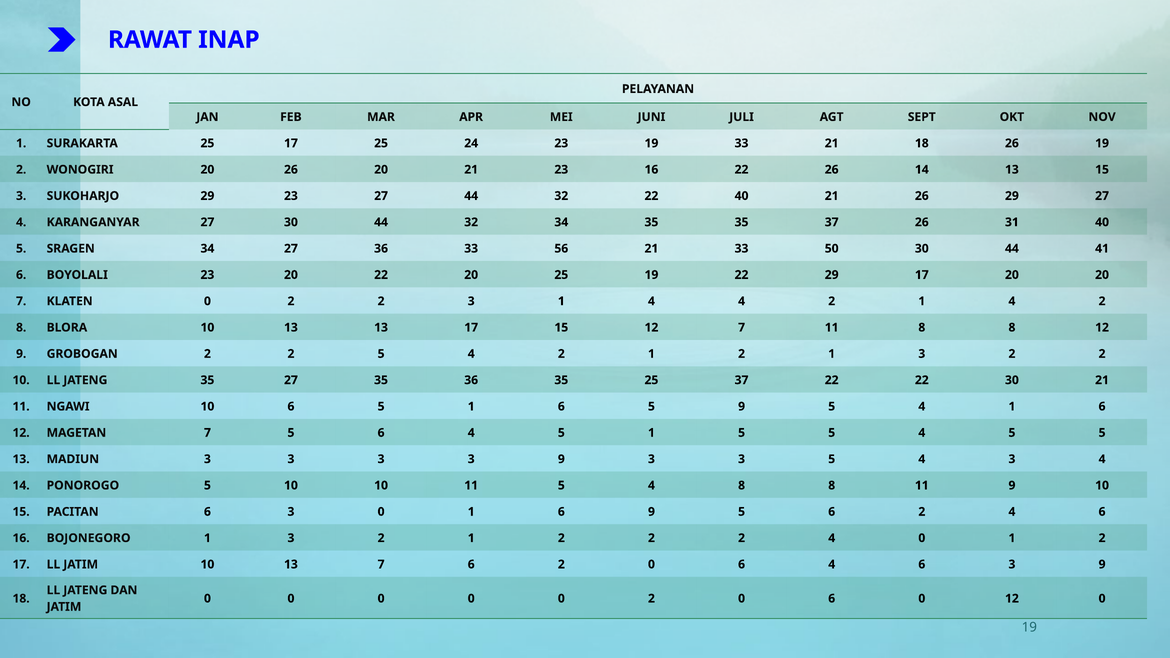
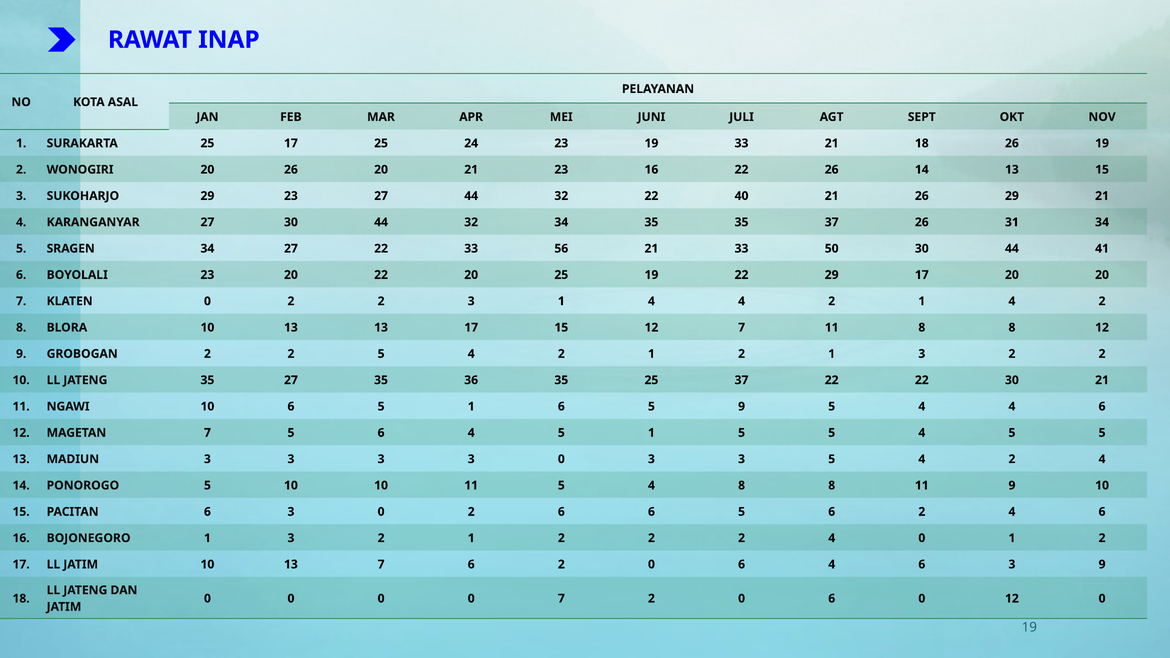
29 27: 27 -> 21 (1102, 196)
31 40: 40 -> 34 (1102, 222)
27 36: 36 -> 22 (381, 249)
5 4 1: 1 -> 4 (1012, 407)
3 3 9: 9 -> 0 (561, 459)
3 5 4 3: 3 -> 2 (1012, 459)
3 0 1: 1 -> 2 (471, 512)
6 9: 9 -> 6 (651, 512)
0: 0 -> 7 (561, 599)
